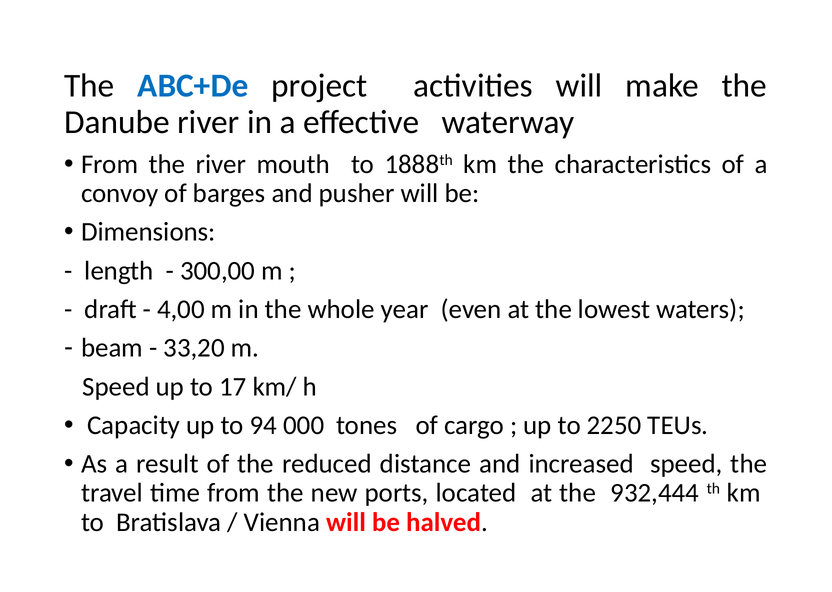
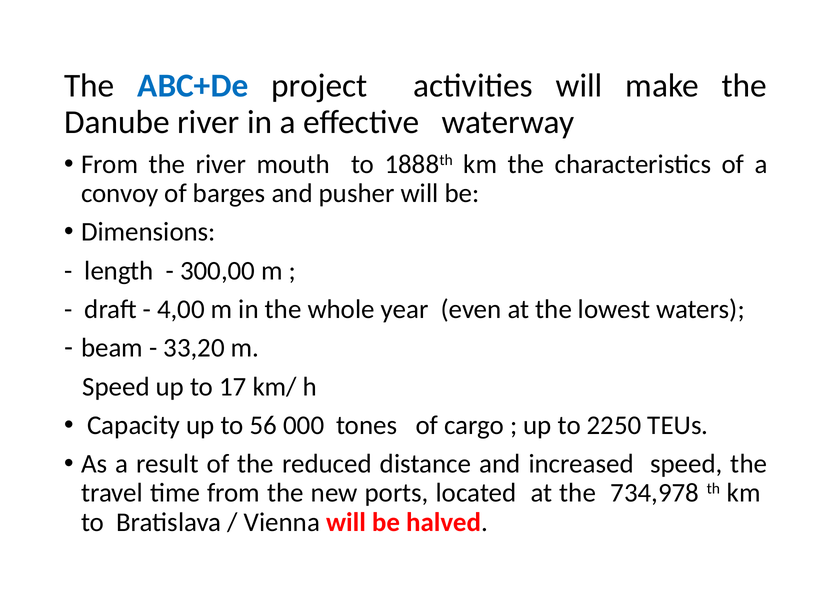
94: 94 -> 56 (263, 425)
932,444: 932,444 -> 734,978 (655, 493)
